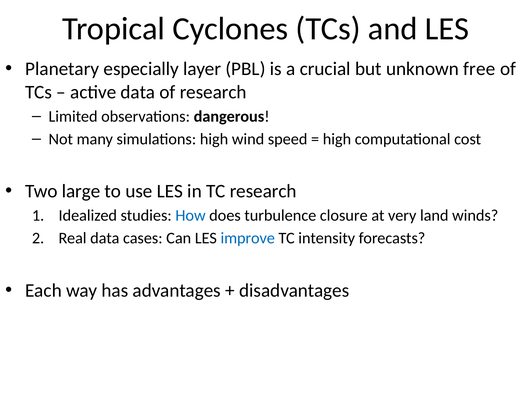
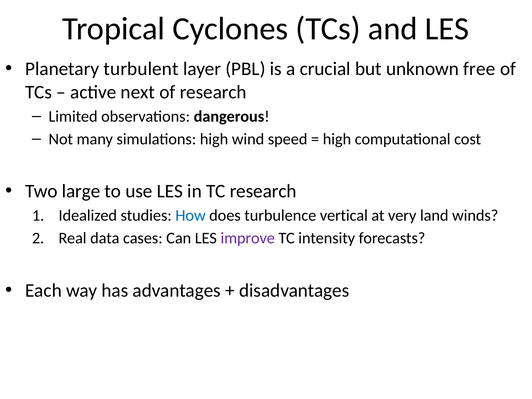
especially: especially -> turbulent (141, 69)
active data: data -> next (138, 92)
closure: closure -> vertical (344, 216)
improve colour: blue -> purple (248, 238)
